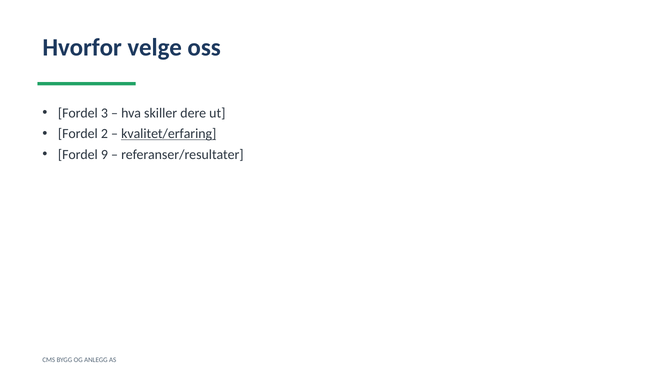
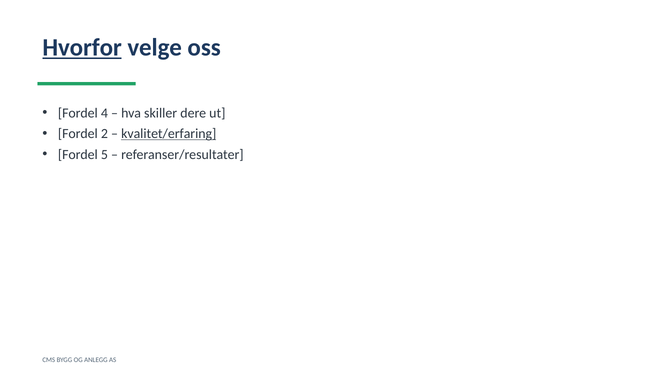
Hvorfor underline: none -> present (82, 48)
3: 3 -> 4 (104, 113)
9: 9 -> 5 (104, 154)
